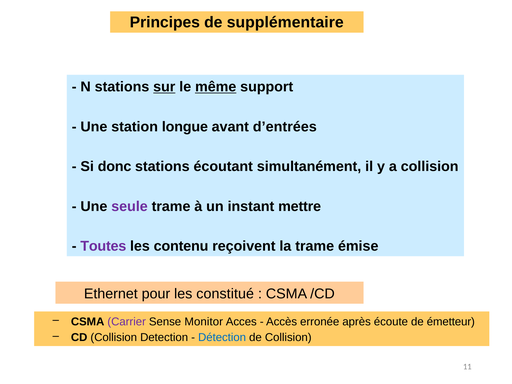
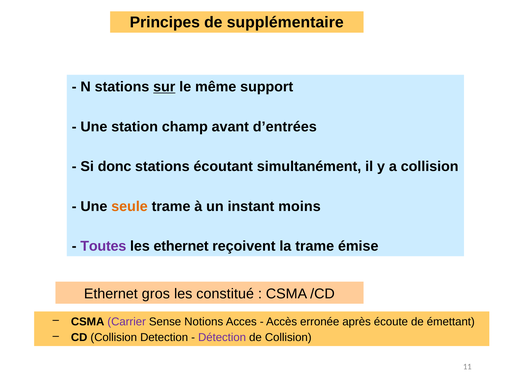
même underline: present -> none (216, 87)
longue: longue -> champ (185, 127)
seule colour: purple -> orange (129, 206)
mettre: mettre -> moins (299, 206)
les contenu: contenu -> ethernet (181, 246)
pour: pour -> gros (156, 294)
Monitor: Monitor -> Notions (204, 322)
émetteur: émetteur -> émettant (451, 322)
Détection colour: blue -> purple (222, 338)
